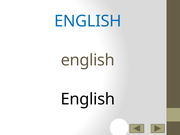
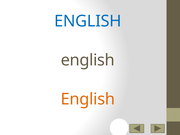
English colour: black -> orange (88, 99)
